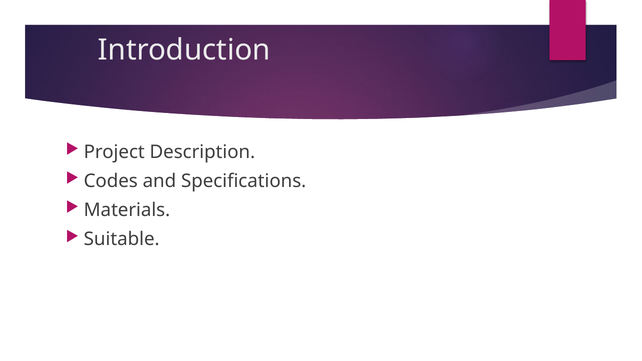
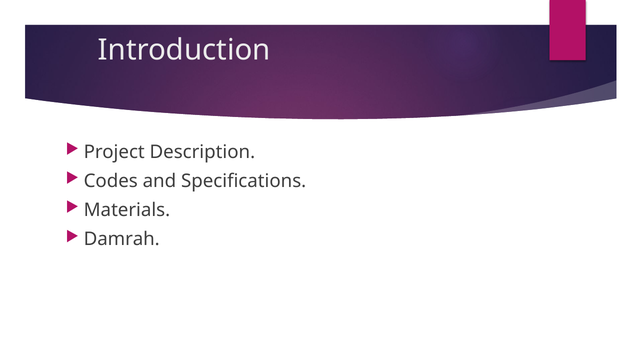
Suitable: Suitable -> Damrah (122, 239)
